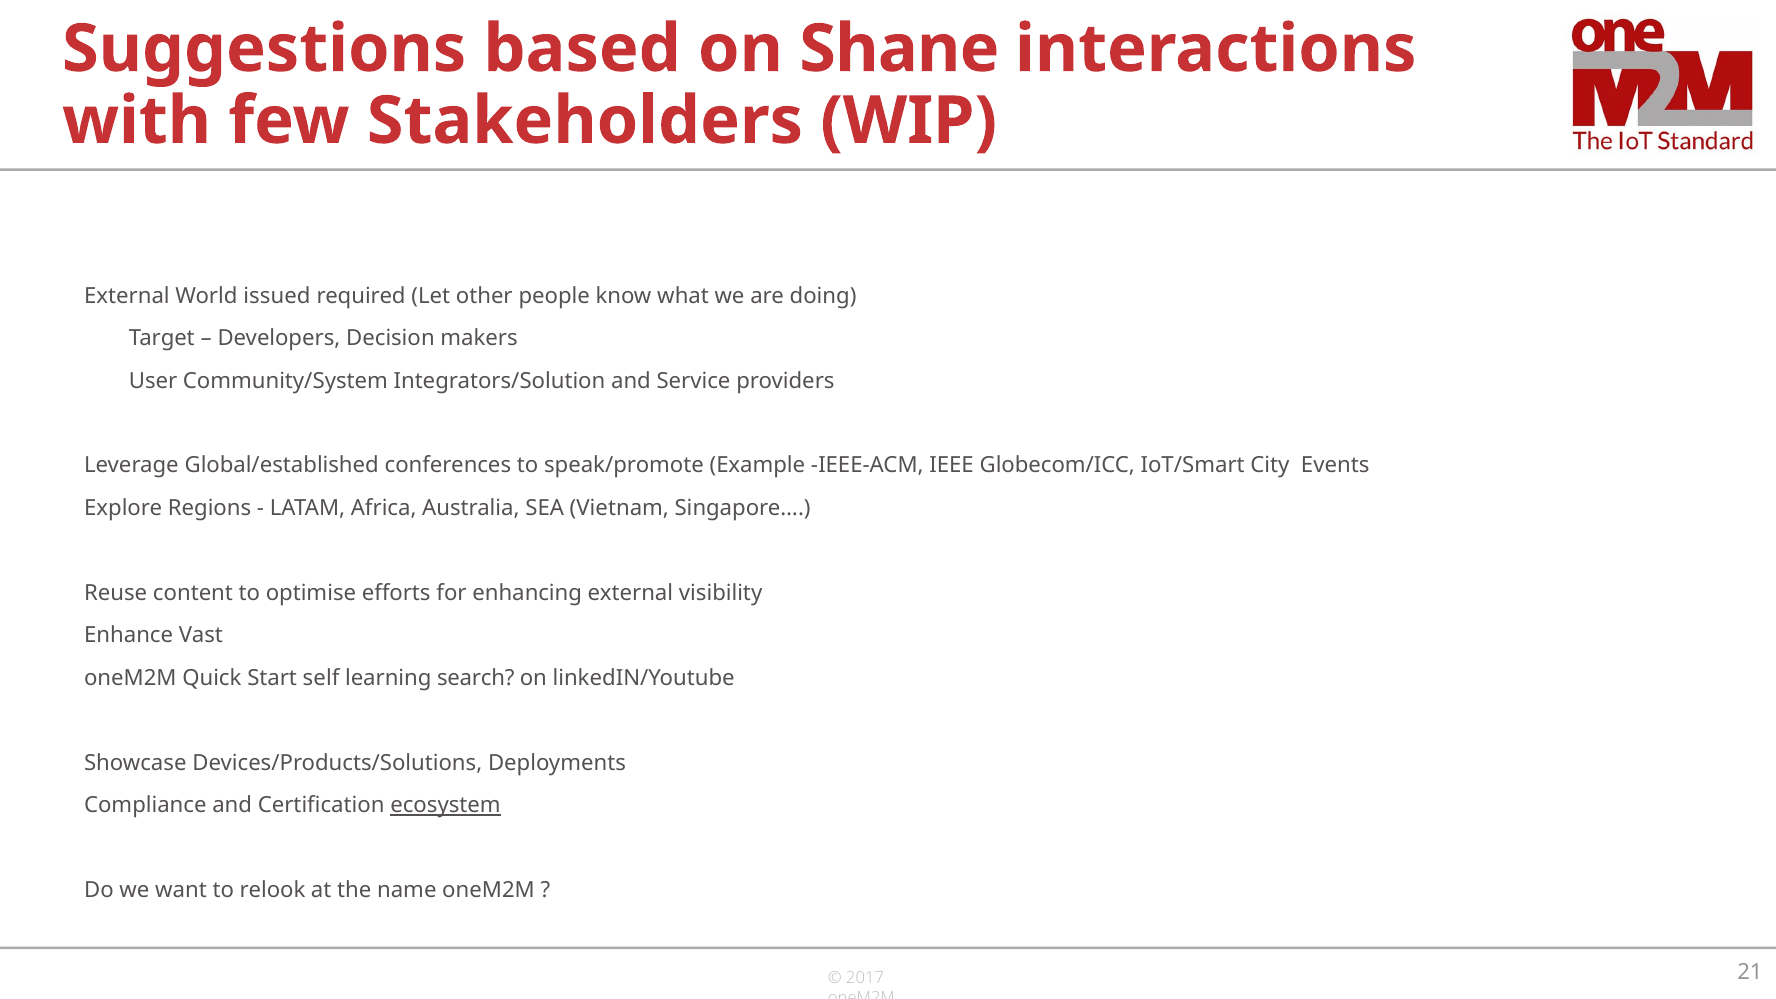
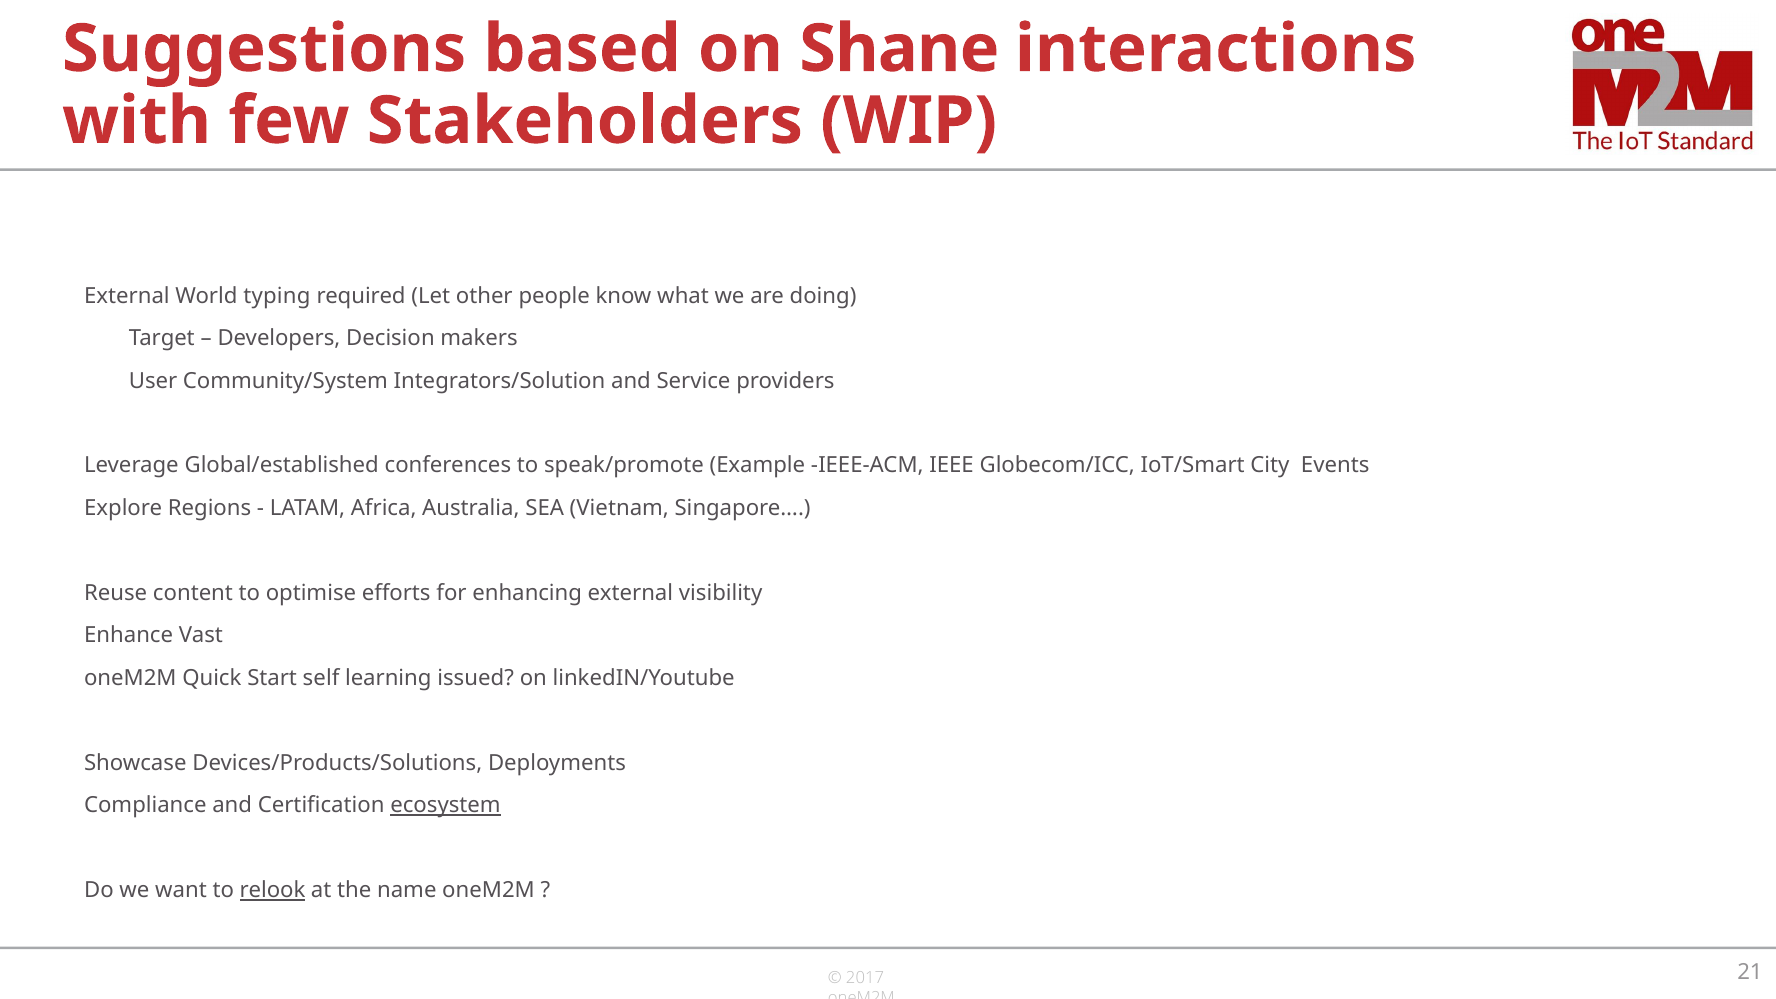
issued: issued -> typing (277, 296)
search: search -> issued (476, 678)
relook underline: none -> present (272, 890)
